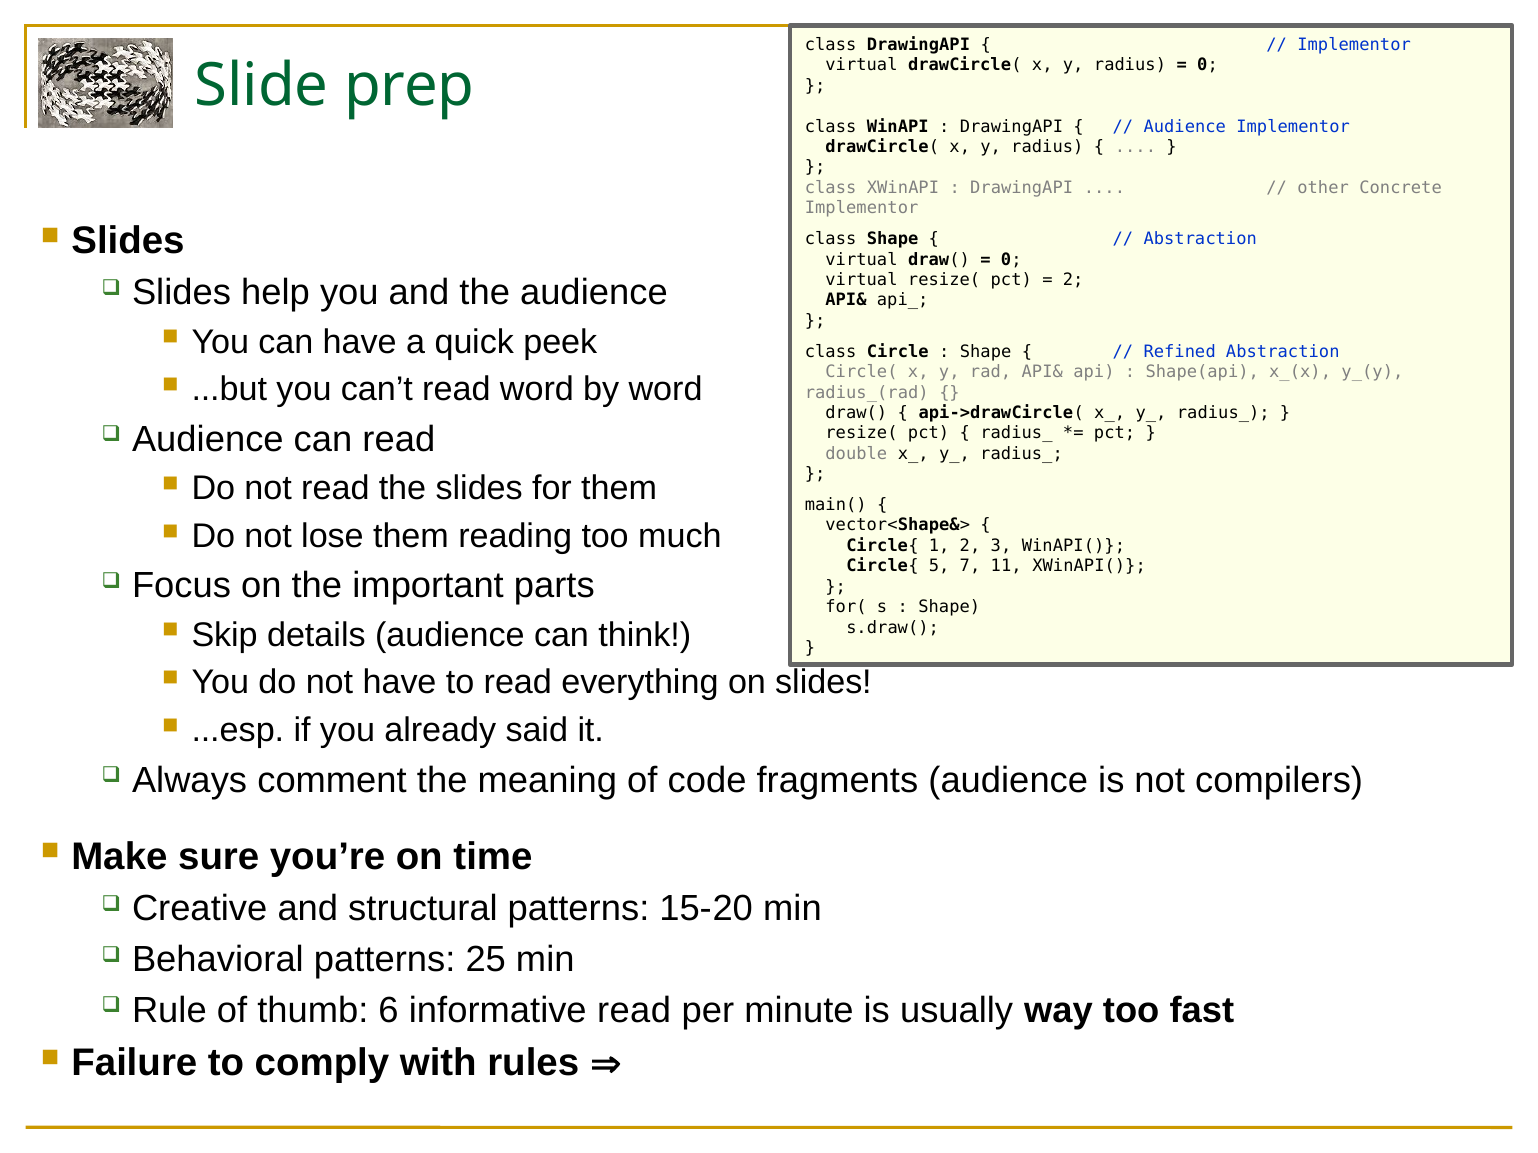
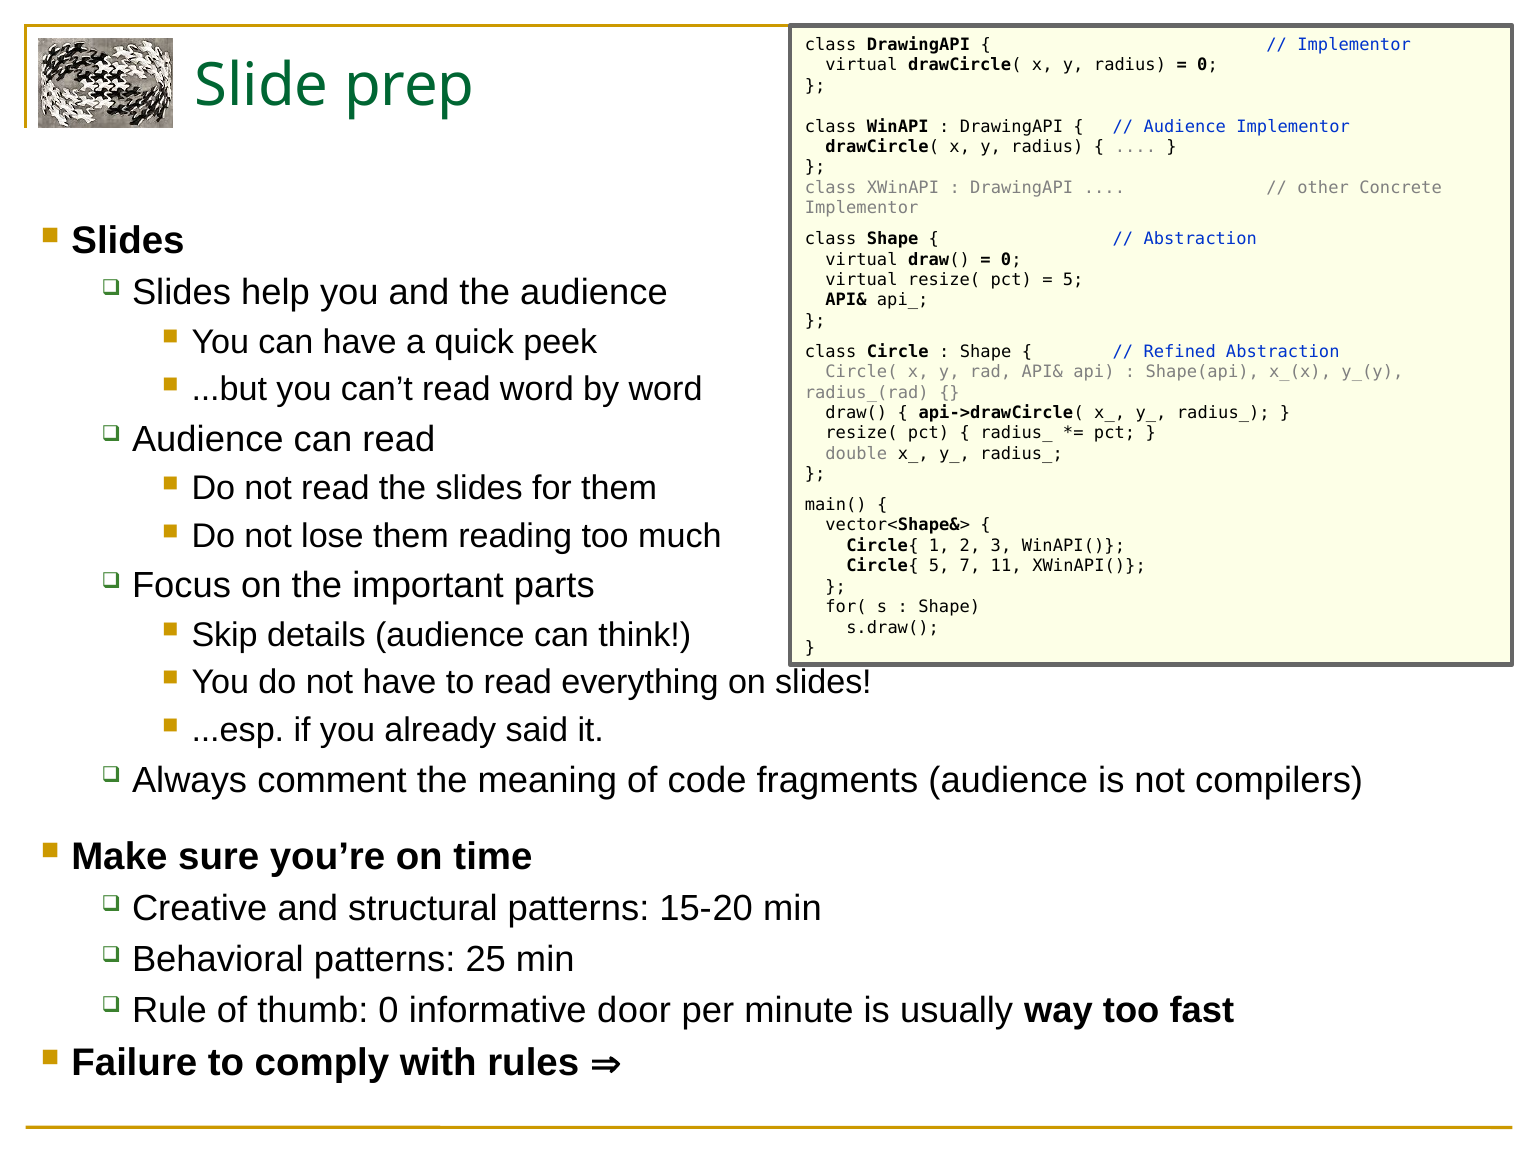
2: 2 -> 5 (1073, 280)
thumb 6: 6 -> 0 (389, 1011)
informative read: read -> door (634, 1011)
